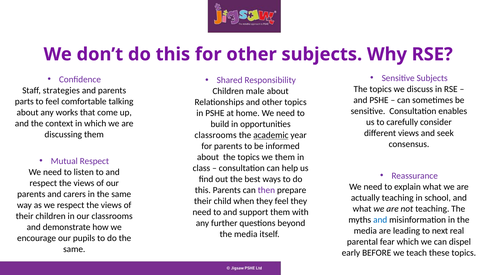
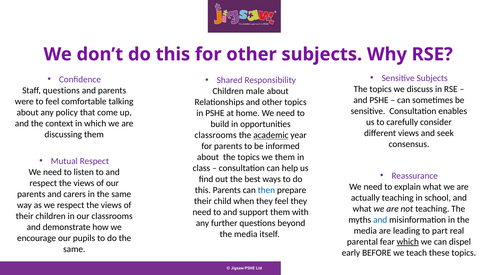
Staff strategies: strategies -> questions (61, 90)
parts: parts -> were (24, 101)
works: works -> policy (67, 112)
then colour: purple -> blue (266, 190)
next: next -> part (440, 230)
which underline: none -> present (408, 241)
